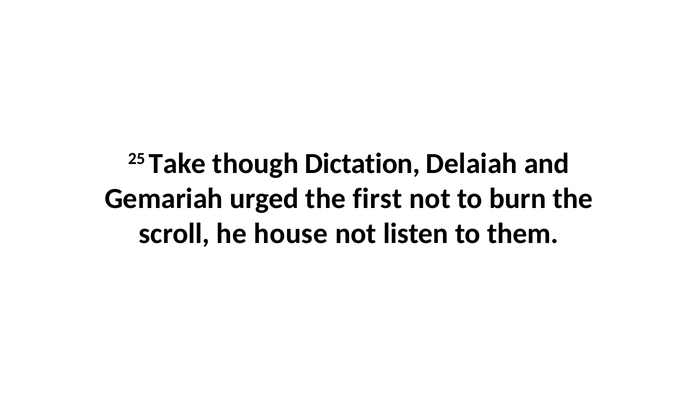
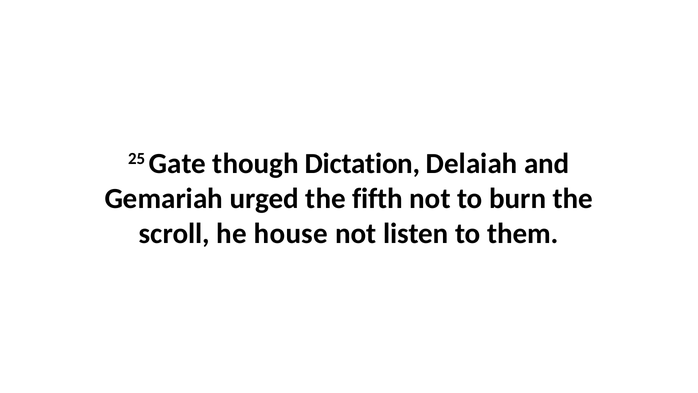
Take: Take -> Gate (177, 163)
first: first -> fifth (378, 198)
